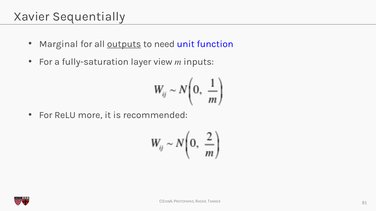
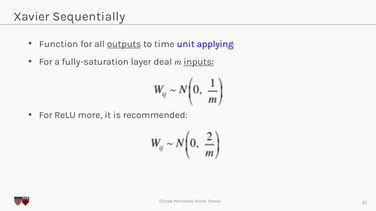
Marginal: Marginal -> Function (59, 44)
need: need -> time (164, 44)
function: function -> applying (215, 44)
view: view -> deal (163, 62)
inputs underline: none -> present (199, 62)
